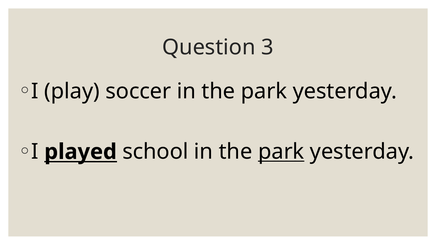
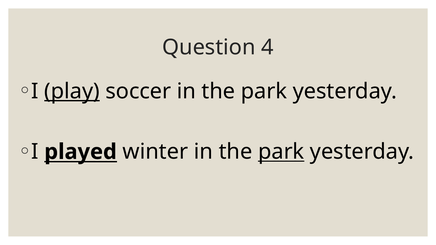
3: 3 -> 4 (267, 47)
play underline: none -> present (72, 91)
school: school -> winter (155, 152)
